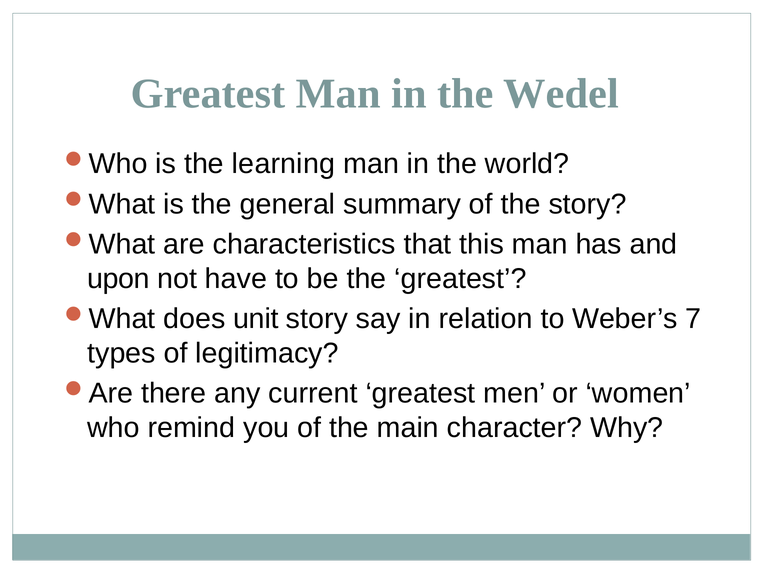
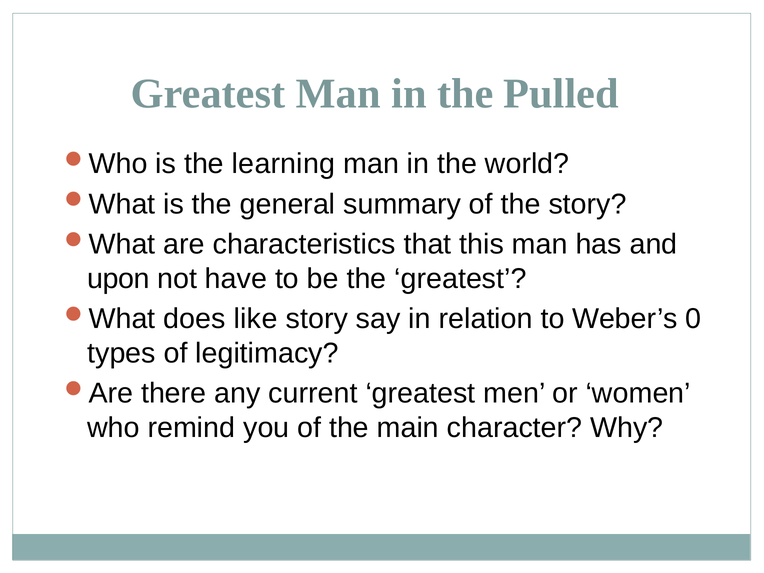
Wedel: Wedel -> Pulled (561, 94)
unit: unit -> like (256, 319)
7: 7 -> 0 (693, 319)
